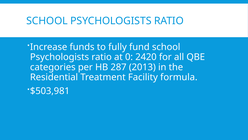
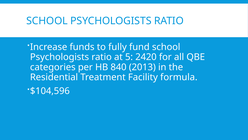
0: 0 -> 5 (129, 57)
287: 287 -> 840 (119, 67)
$503,981: $503,981 -> $104,596 (50, 91)
